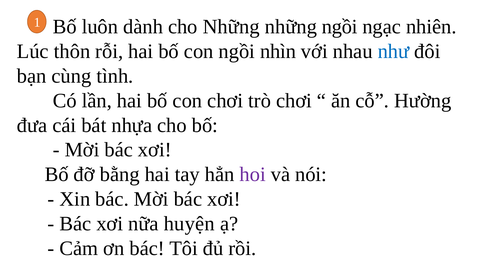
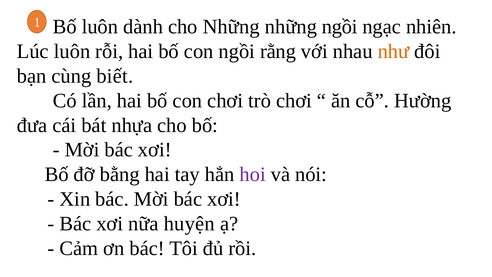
Lúc thôn: thôn -> luôn (72, 51)
nhìn: nhìn -> rằng (278, 51)
như colour: blue -> orange (393, 51)
tình: tình -> biết (115, 76)
